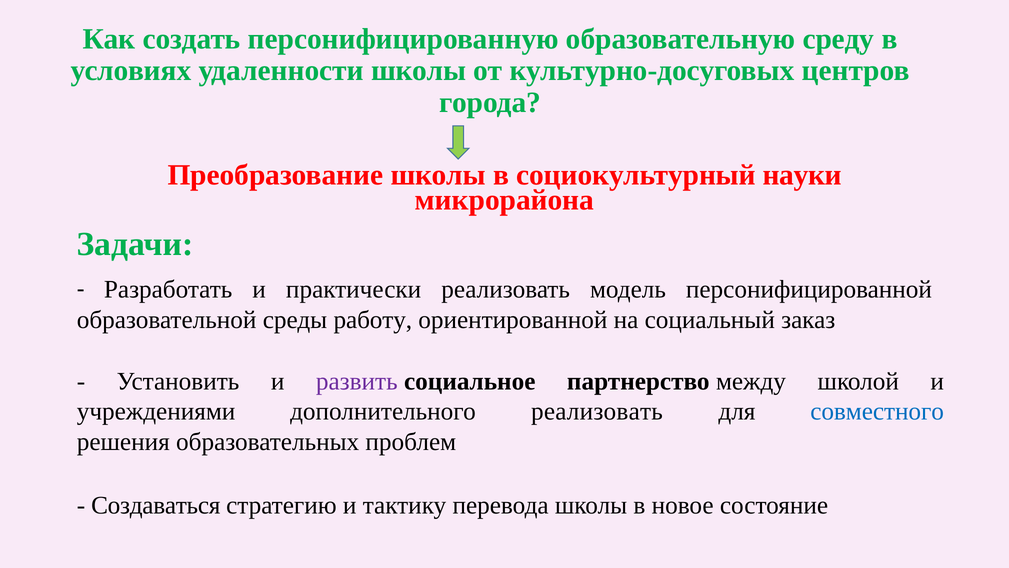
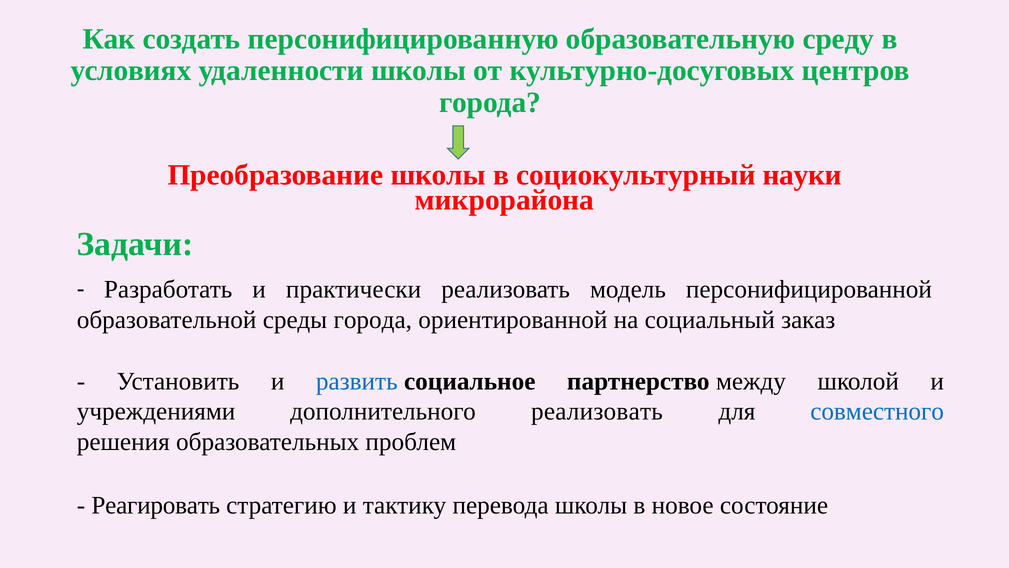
среды работу: работу -> города (373, 319)
развить colour: purple -> blue (357, 381)
Создаваться: Создаваться -> Реагировать (156, 505)
